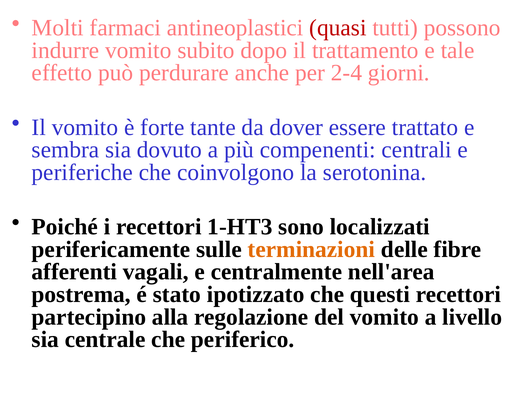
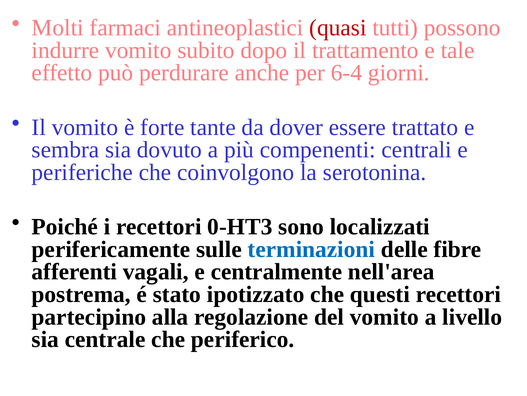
2-4: 2-4 -> 6-4 (347, 73)
1-HT3: 1-HT3 -> 0-HT3 (240, 226)
terminazioni colour: orange -> blue (311, 249)
